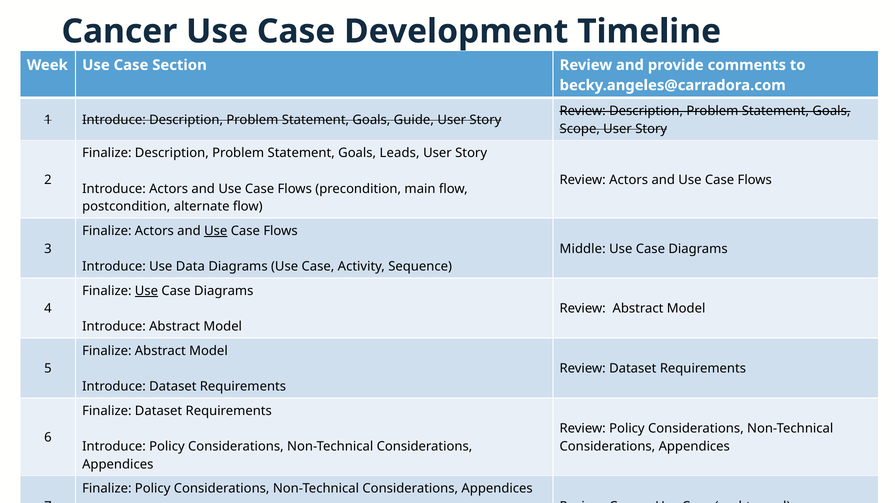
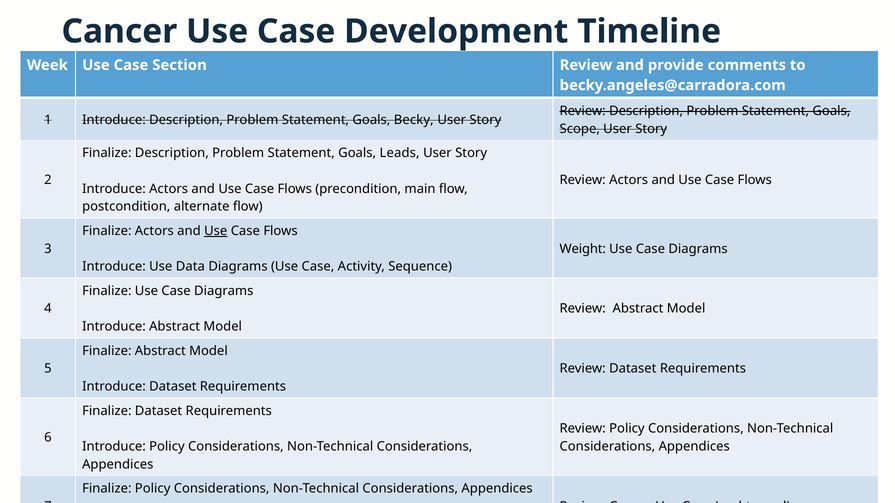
Guide: Guide -> Becky (414, 120)
Middle: Middle -> Weight (583, 249)
Use underline: present -> none (146, 291)
